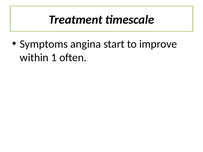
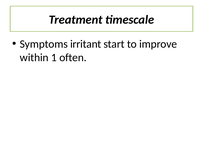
angina: angina -> irritant (86, 44)
